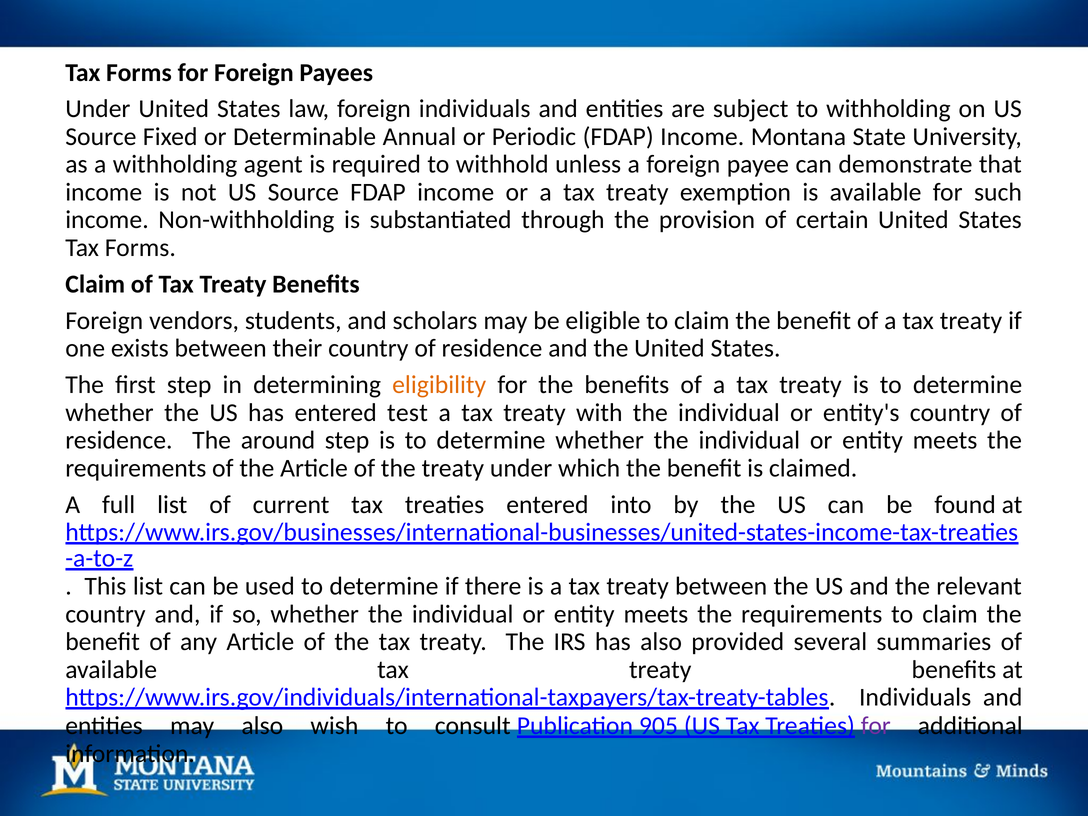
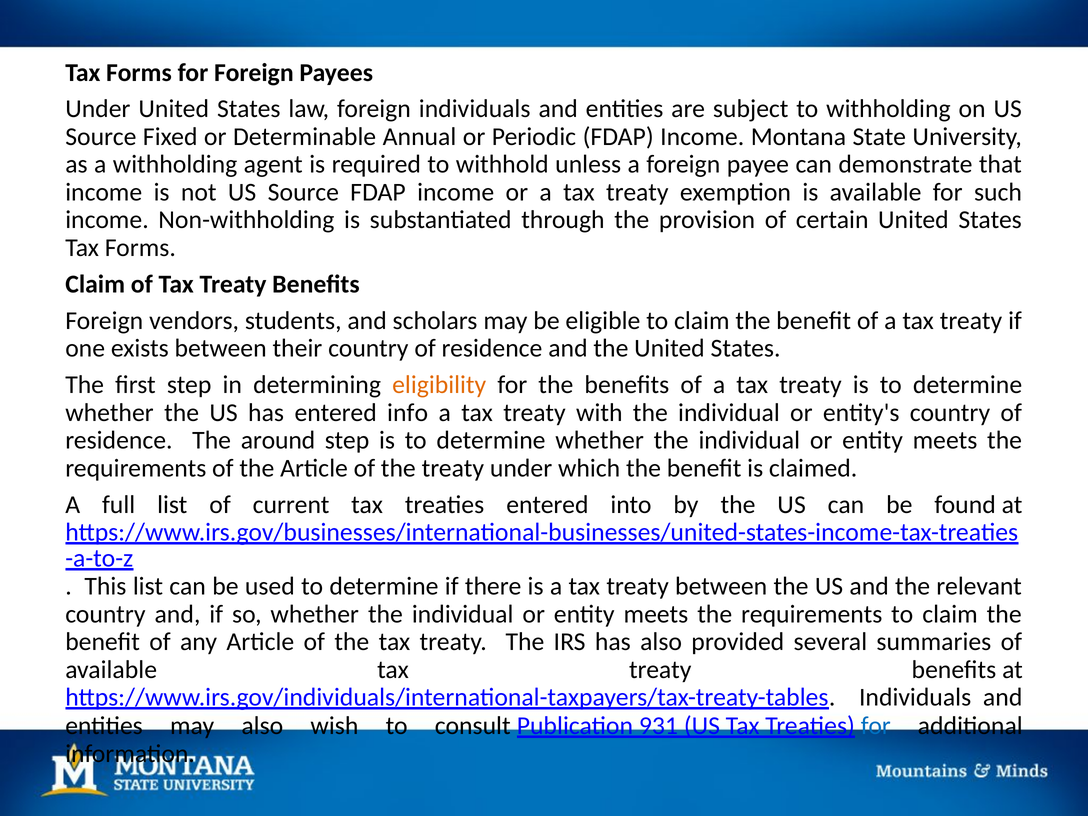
test: test -> info (408, 413)
905: 905 -> 931 (658, 726)
for colour: purple -> blue (876, 726)
